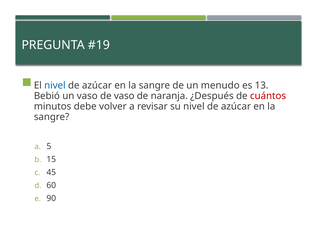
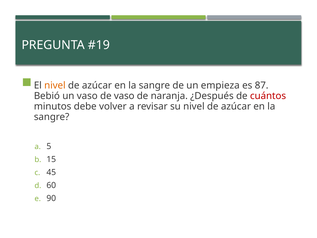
nivel colour: blue -> orange (55, 85)
menudo: menudo -> empieza (220, 85)
13: 13 -> 87 (262, 85)
